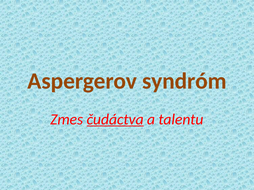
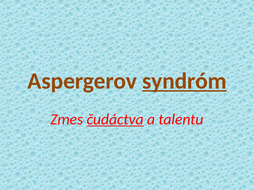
syndróm underline: none -> present (184, 81)
